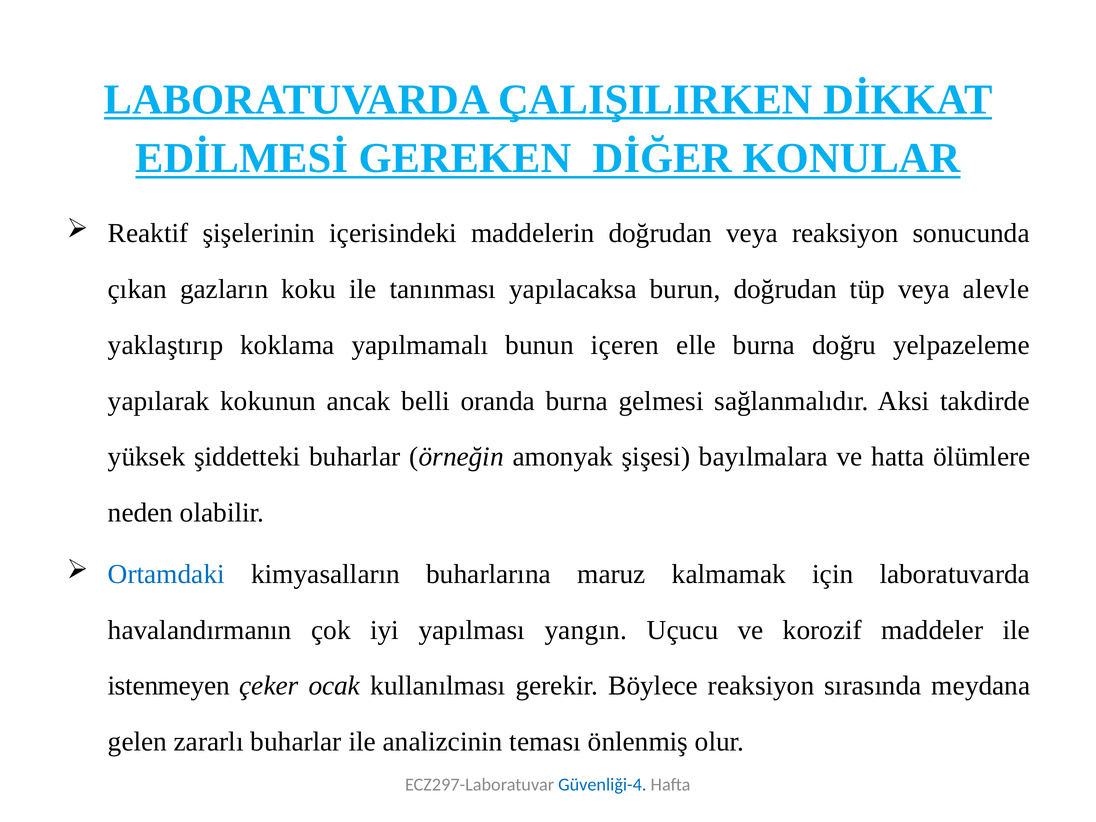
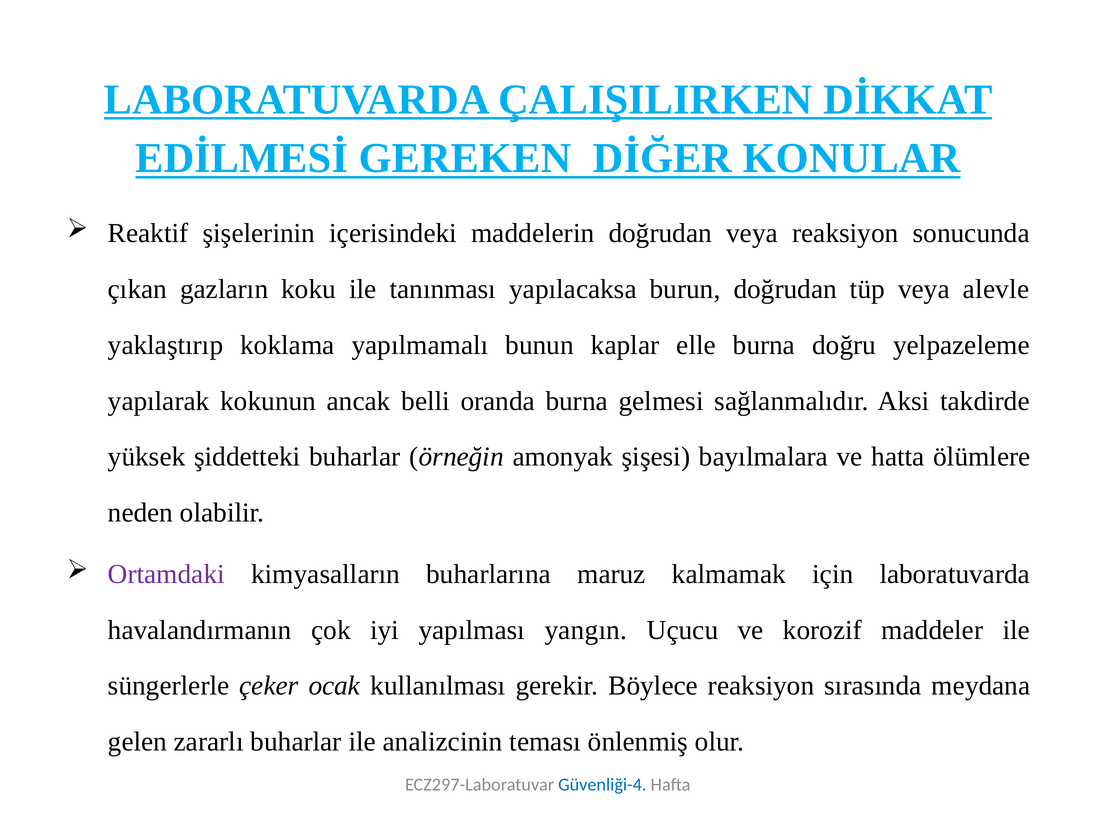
içeren: içeren -> kaplar (625, 345)
Ortamdaki colour: blue -> purple (166, 574)
istenmeyen: istenmeyen -> süngerlerle (169, 686)
